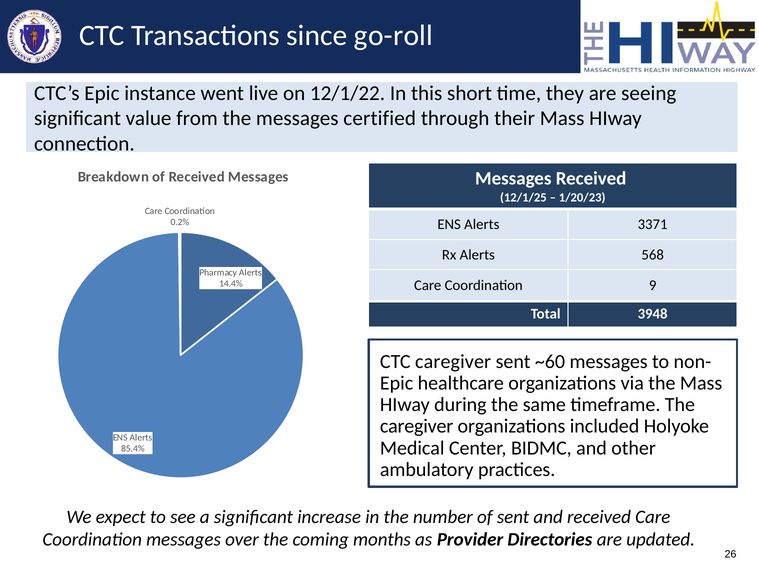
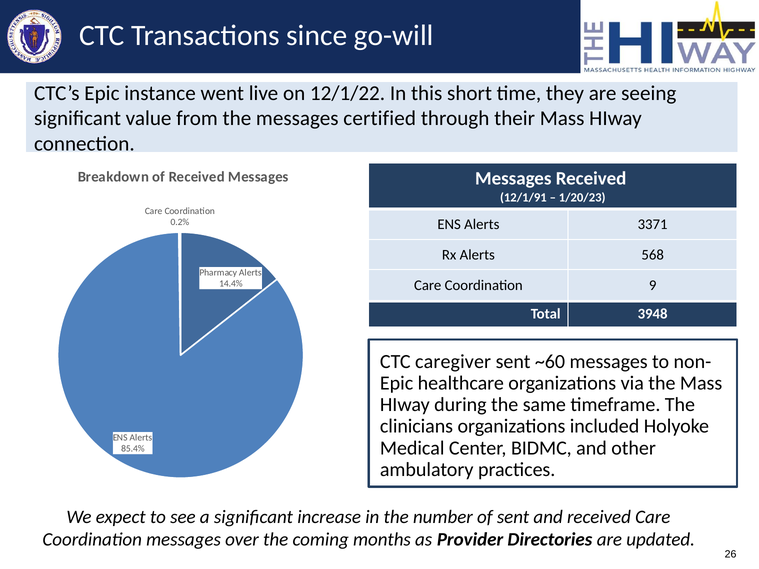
go-roll: go-roll -> go-will (394, 35)
12/1/25: 12/1/25 -> 12/1/91 (523, 198)
caregiver: caregiver -> clinicians (417, 426)
